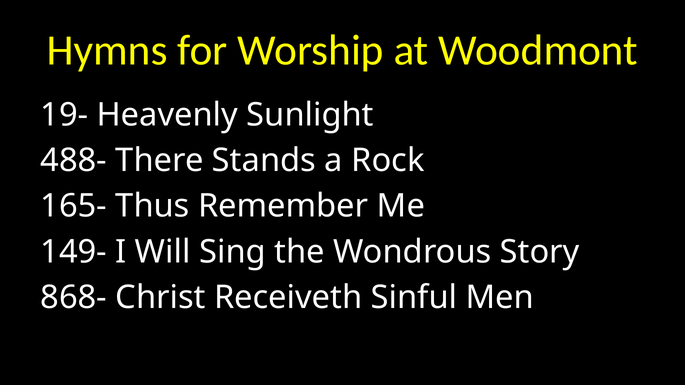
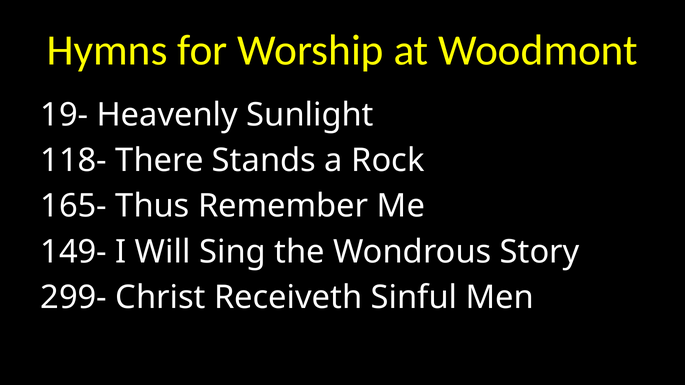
488-: 488- -> 118- (74, 161)
868-: 868- -> 299- (74, 298)
